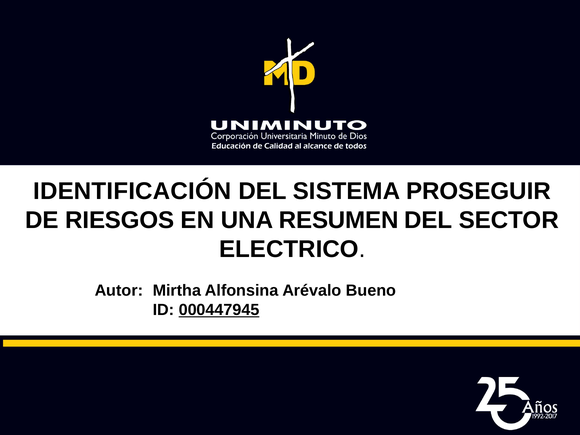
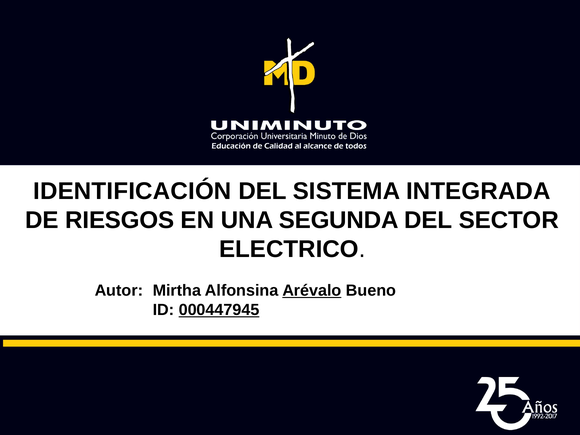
PROSEGUIR: PROSEGUIR -> INTEGRADA (478, 191)
RESUMEN: RESUMEN -> SEGUNDA (339, 220)
Arévalo underline: none -> present (312, 291)
